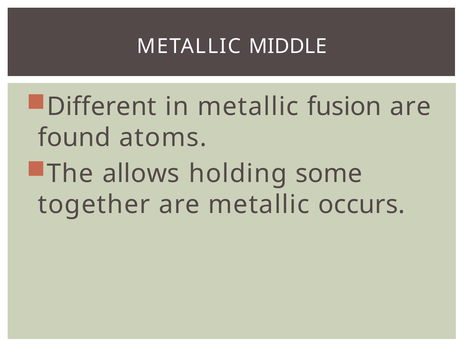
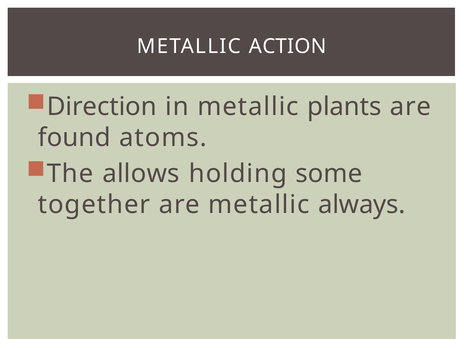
MIDDLE: MIDDLE -> ACTION (288, 46)
Different: Different -> Direction (102, 107)
fusion: fusion -> plants (344, 107)
occurs: occurs -> always (362, 205)
